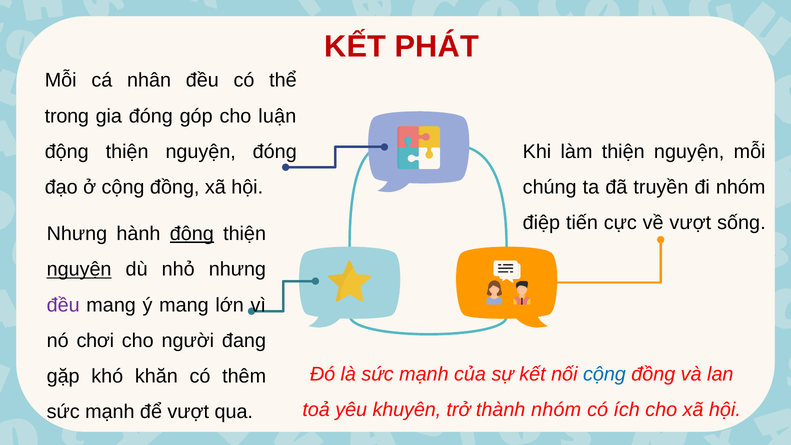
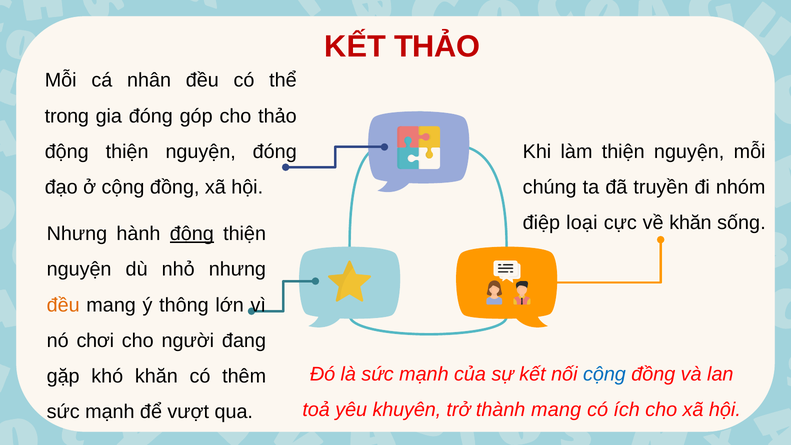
KẾT PHÁT: PHÁT -> THẢO (437, 47)
cho luận: luận -> thảo (277, 116)
tiến: tiến -> loại (582, 223)
về vượt: vượt -> khăn (690, 223)
nguyện underline: present -> none (79, 269)
đều colour: purple -> orange (63, 305)
ý mang: mang -> thông (184, 305)
thành nhóm: nhóm -> mang (556, 410)
